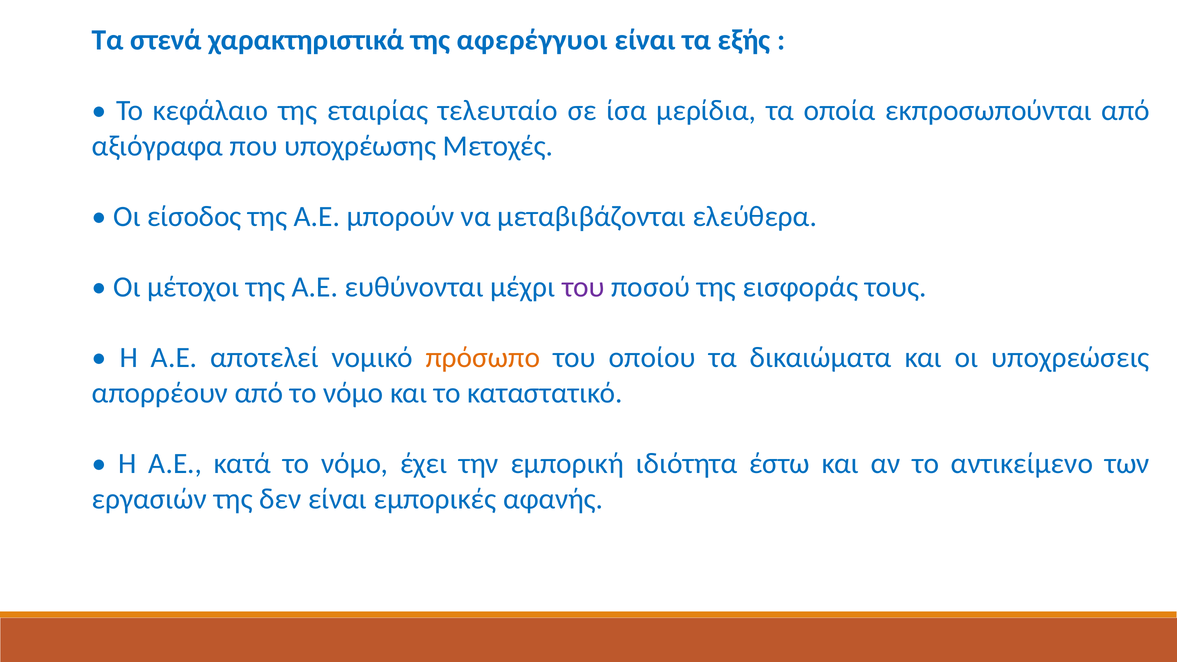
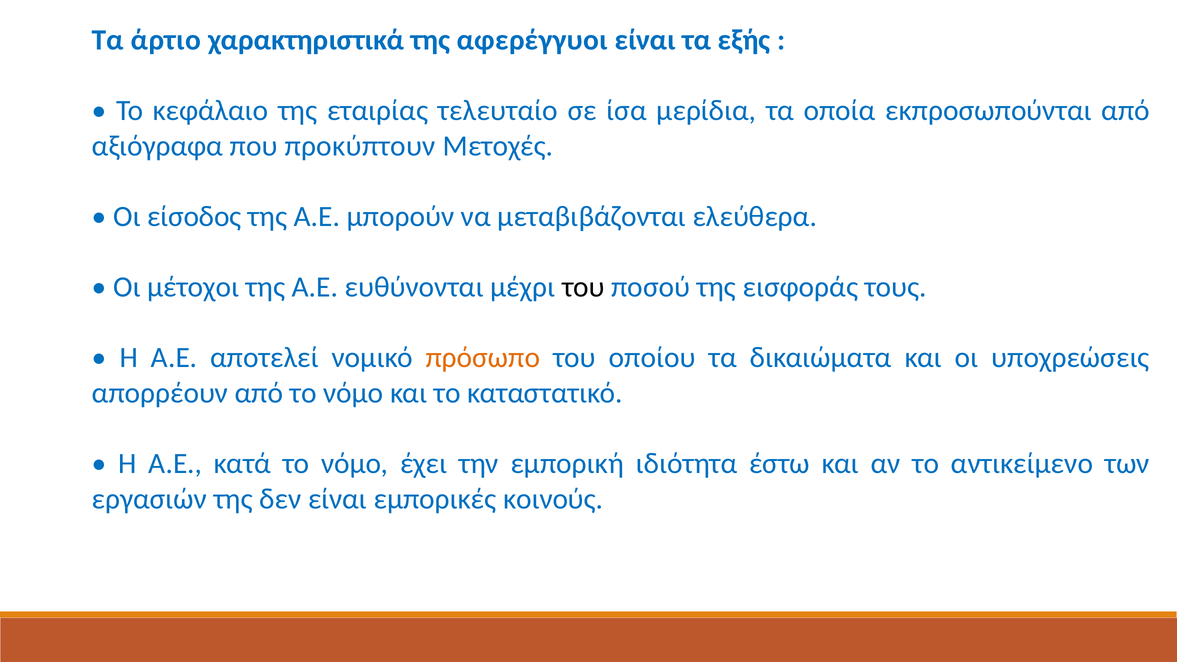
στενά: στενά -> άρτιο (166, 40)
υποχρέωσης: υποχρέωσης -> προκύπτουν (360, 146)
του colour: purple -> black (583, 287)
αφανής: αφανής -> κοινούς (553, 499)
